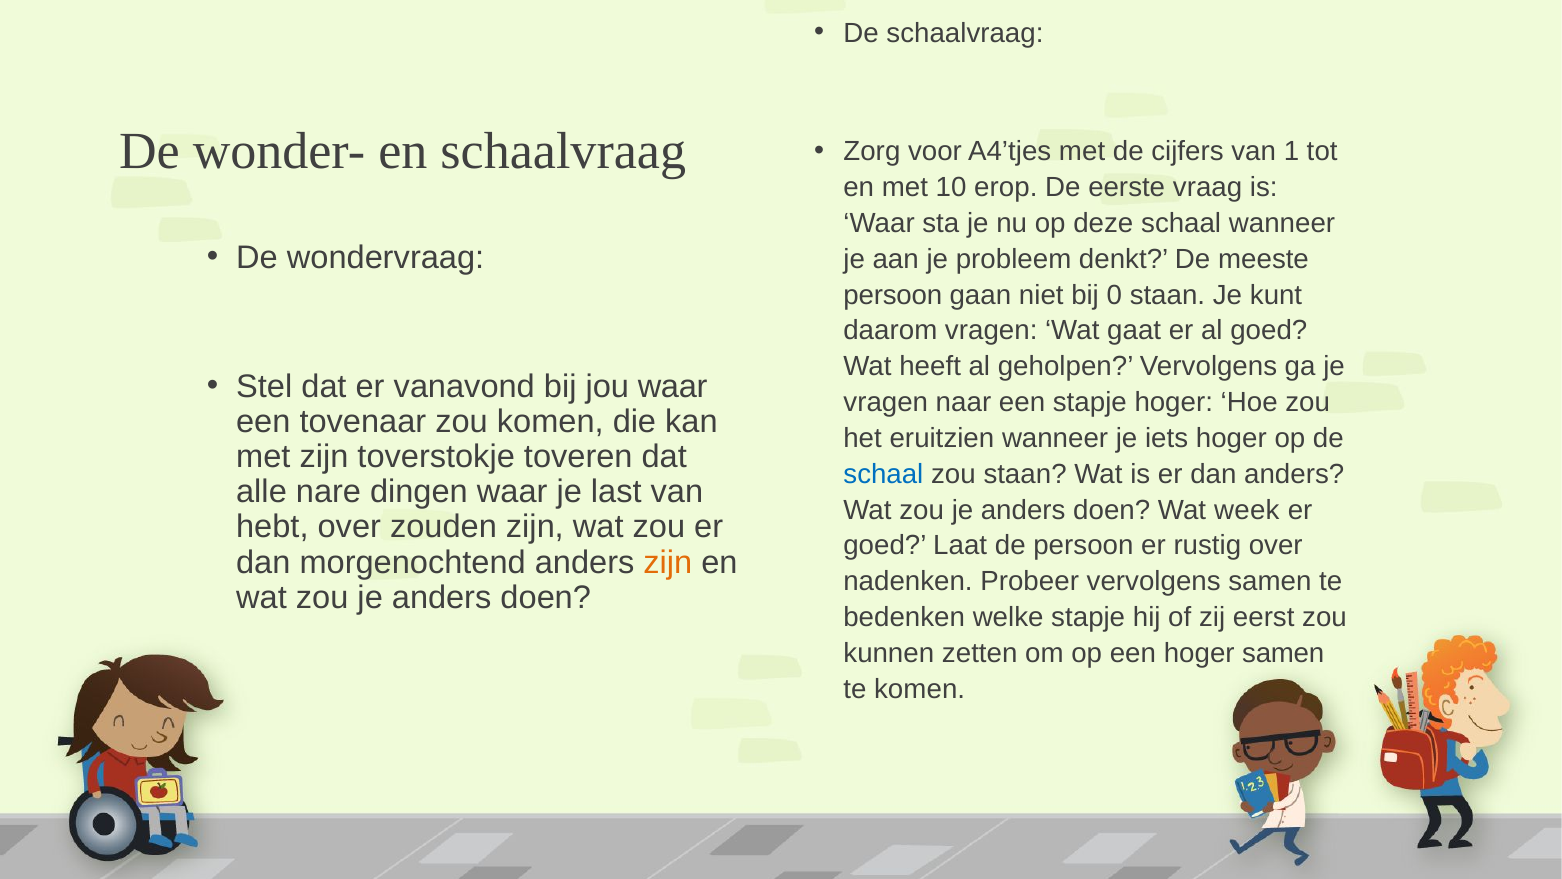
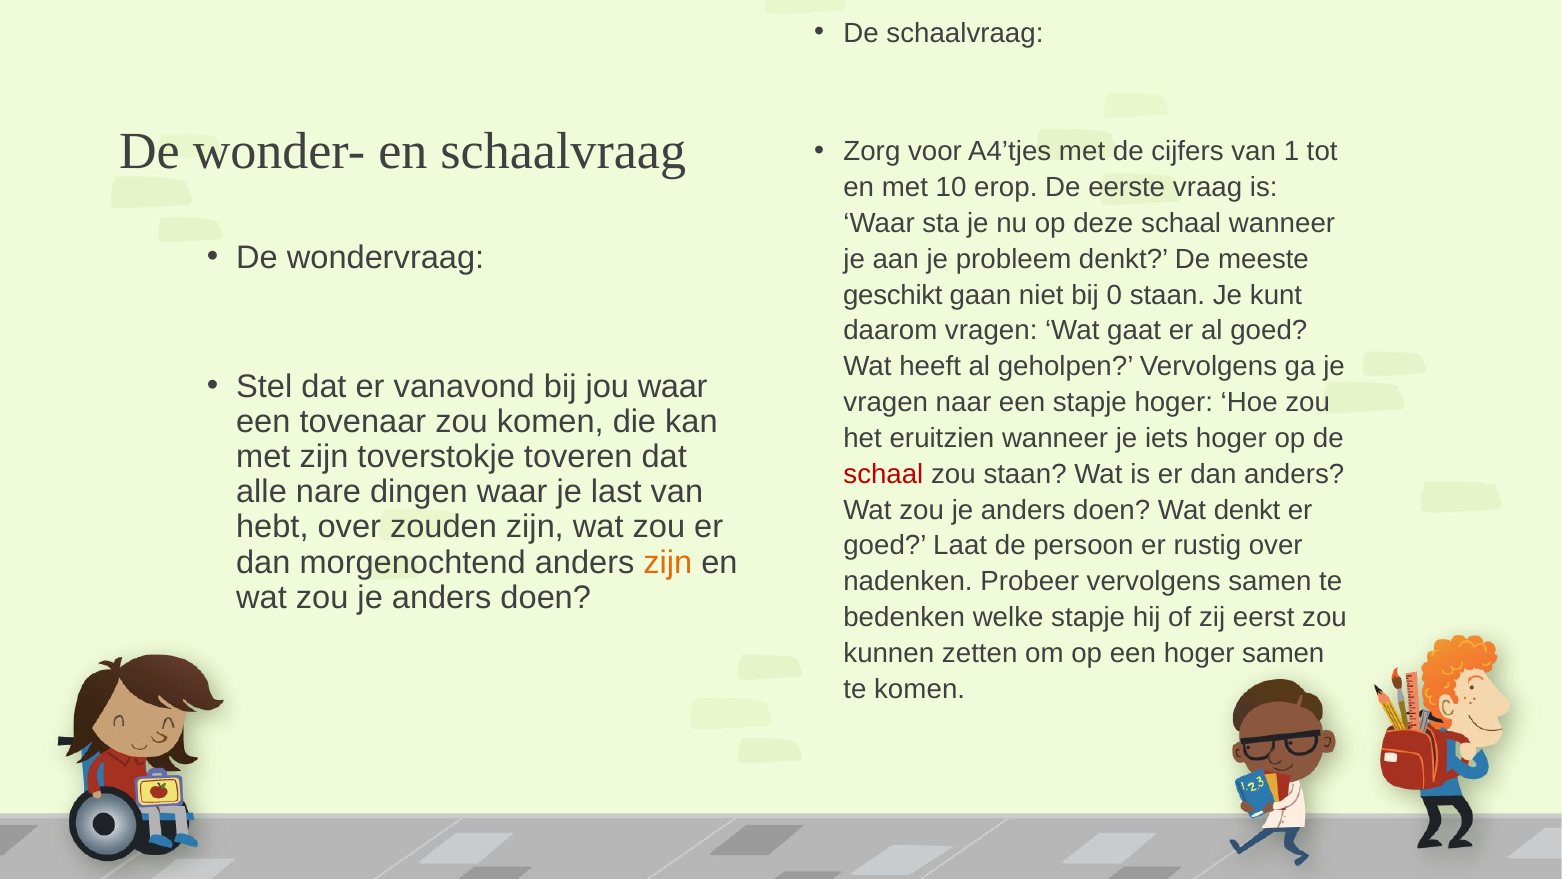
persoon: persoon -> geschikt (893, 295)
schaal colour: blue -> red (883, 474)
Wat week: week -> denkt (1247, 510)
